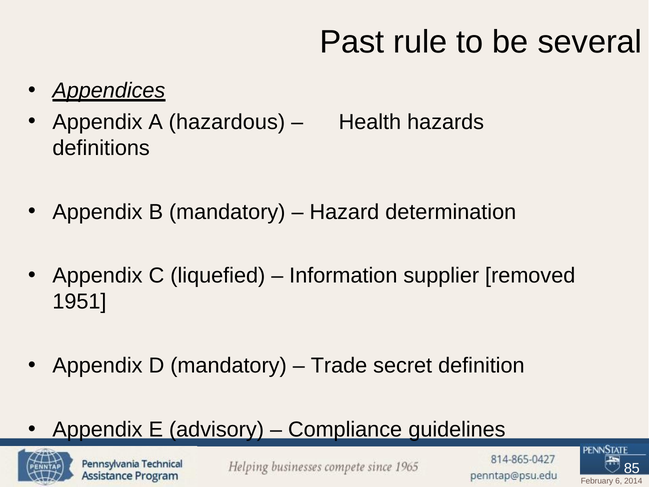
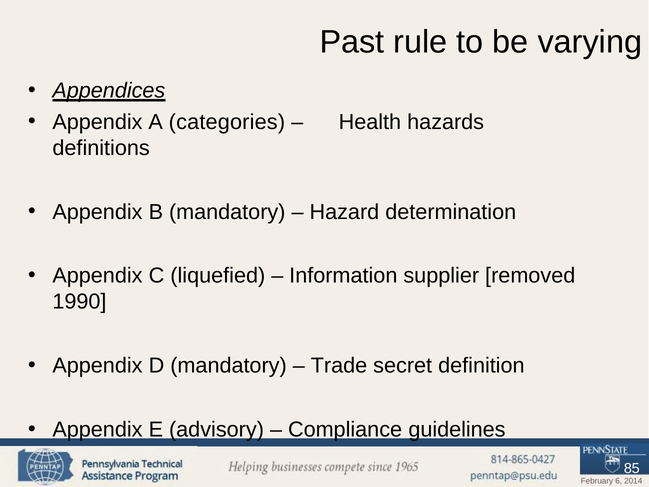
several: several -> varying (590, 42)
hazardous: hazardous -> categories (227, 122)
1951: 1951 -> 1990 (79, 302)
